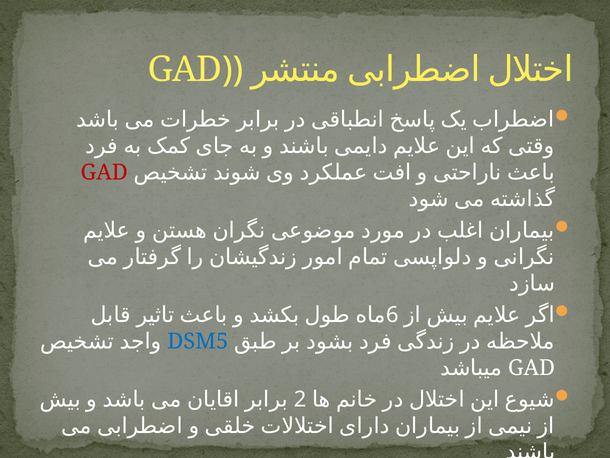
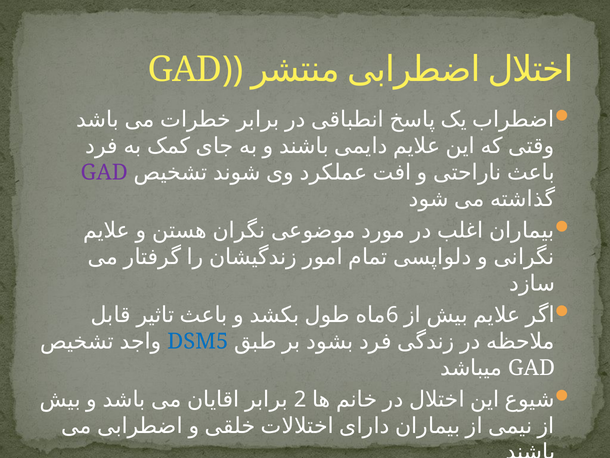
GAD colour: red -> purple (104, 172)
